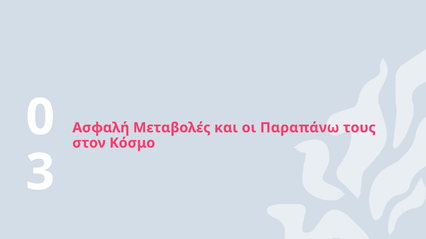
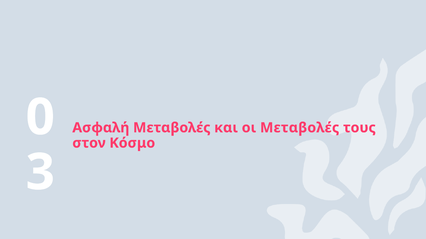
οι Παραπάνω: Παραπάνω -> Μεταβολές (300, 128)
